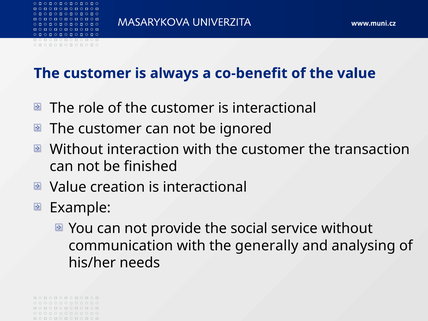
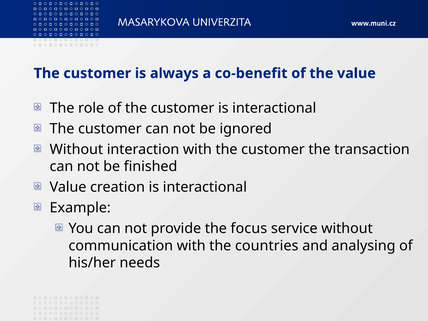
social: social -> focus (249, 229)
generally: generally -> countries (267, 246)
